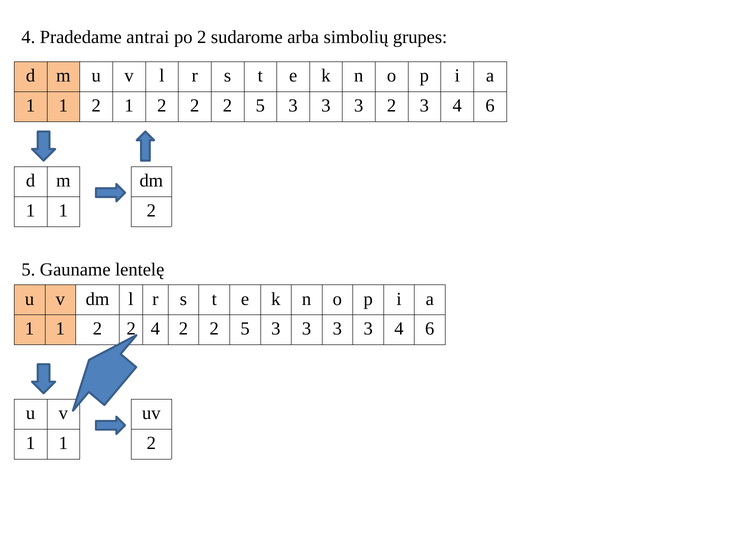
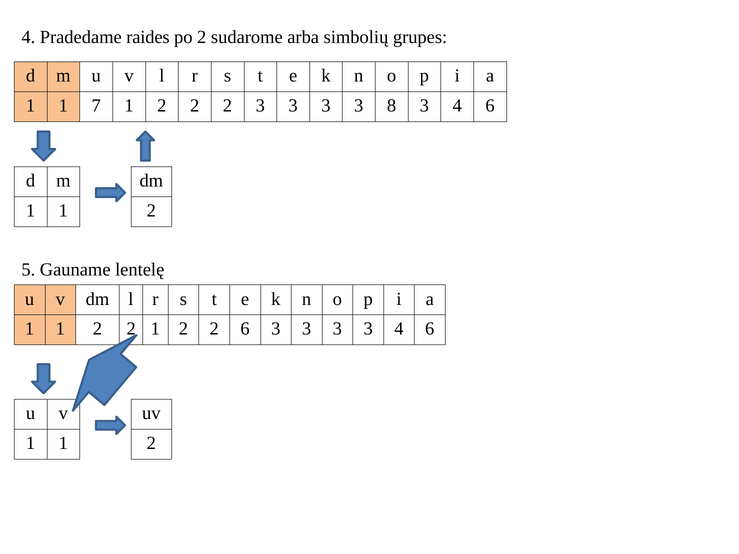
antrai: antrai -> raides (148, 37)
2: 2 -> 7 (96, 106)
2 2 2 5: 5 -> 3 (260, 106)
3 2: 2 -> 8 (392, 106)
4: 4 -> 1 (155, 329)
5: 5 -> 6 (245, 329)
